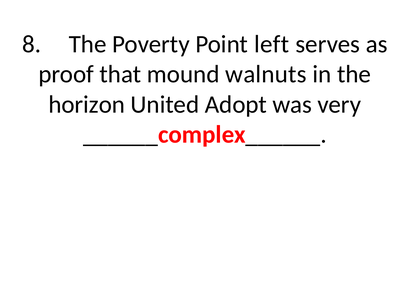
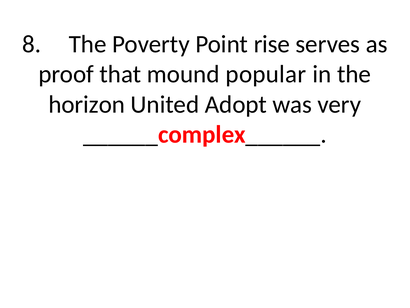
left: left -> rise (272, 44)
walnuts: walnuts -> popular (266, 74)
